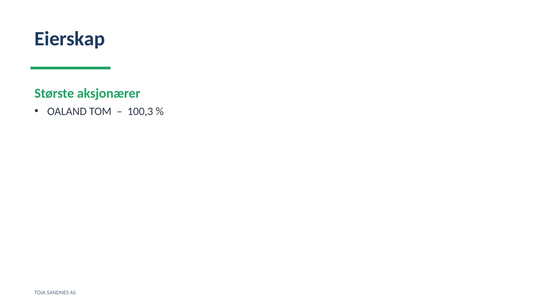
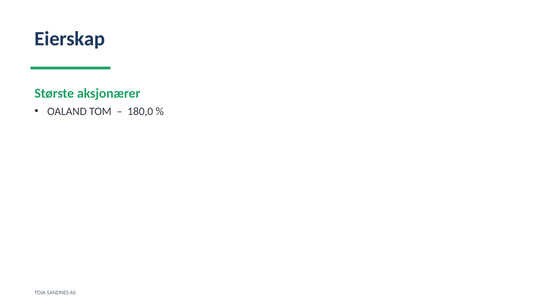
100,3: 100,3 -> 180,0 (140, 111)
